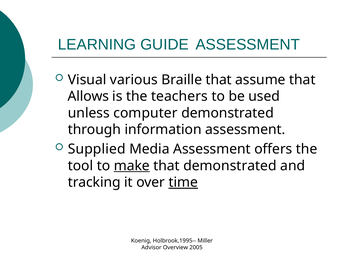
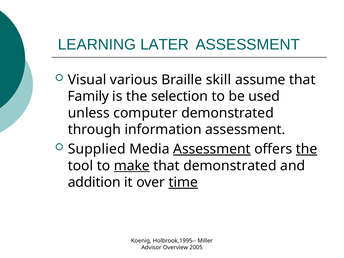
GUIDE: GUIDE -> LATER (165, 45)
Braille that: that -> skill (219, 80)
Allows: Allows -> Family (88, 96)
teachers: teachers -> selection (180, 96)
Assessment underline: none -> present (212, 149)
the underline: none -> present (307, 149)
tracking: tracking -> addition (94, 182)
